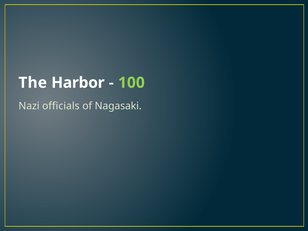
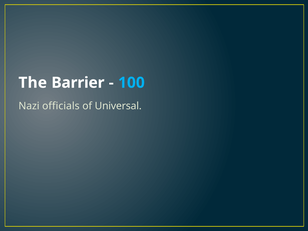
Harbor: Harbor -> Barrier (78, 83)
100 colour: light green -> light blue (131, 83)
Nagasaki: Nagasaki -> Universal (118, 106)
